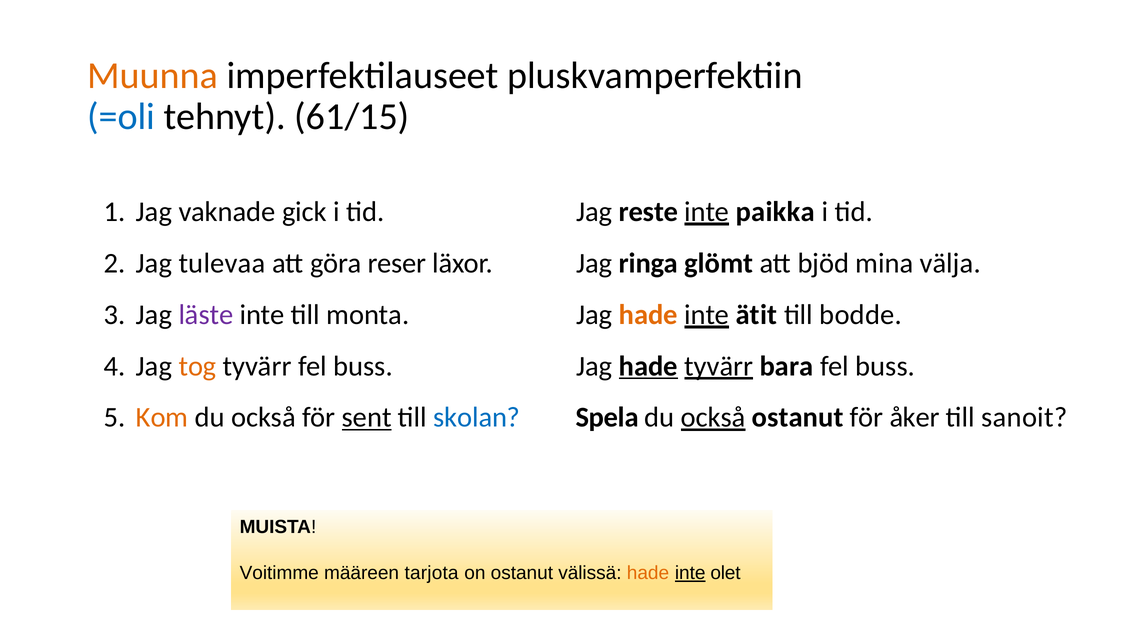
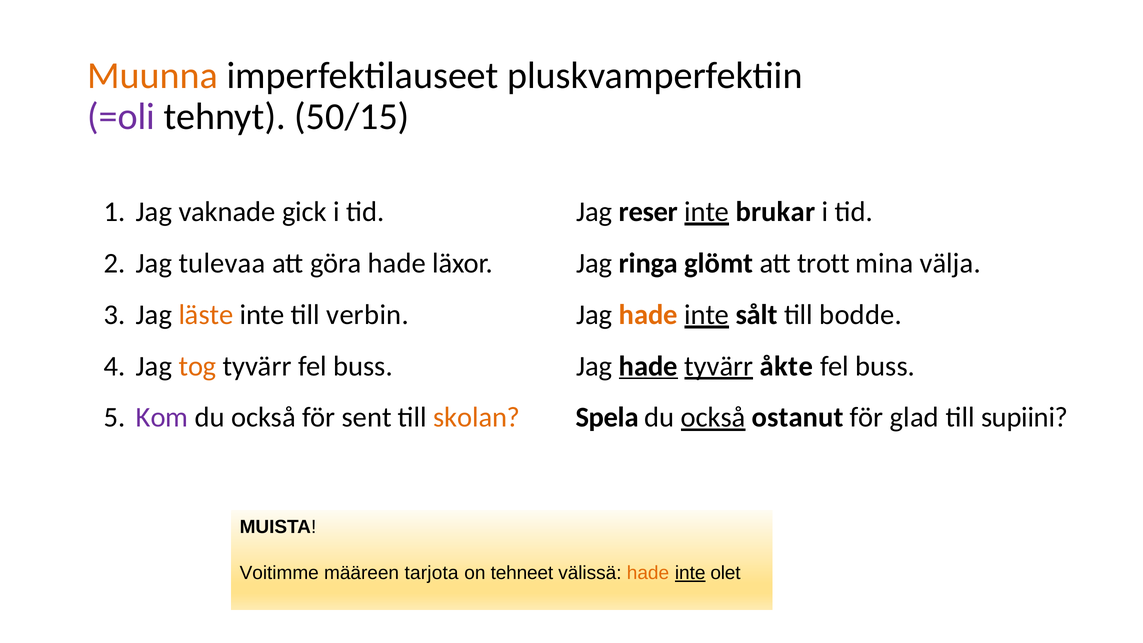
=oli colour: blue -> purple (121, 117)
61/15: 61/15 -> 50/15 (352, 117)
reste: reste -> reser (648, 212)
paikka: paikka -> brukar (775, 212)
göra reser: reser -> hade (397, 263)
bjöd: bjöd -> trott (823, 263)
läste colour: purple -> orange (206, 315)
monta: monta -> verbin (368, 315)
ätit: ätit -> sålt (757, 315)
bara: bara -> åkte (786, 366)
Kom colour: orange -> purple (162, 417)
sent underline: present -> none (367, 417)
skolan colour: blue -> orange (477, 417)
åker: åker -> glad (914, 417)
sanoit: sanoit -> supiini (1025, 417)
on ostanut: ostanut -> tehneet (522, 573)
